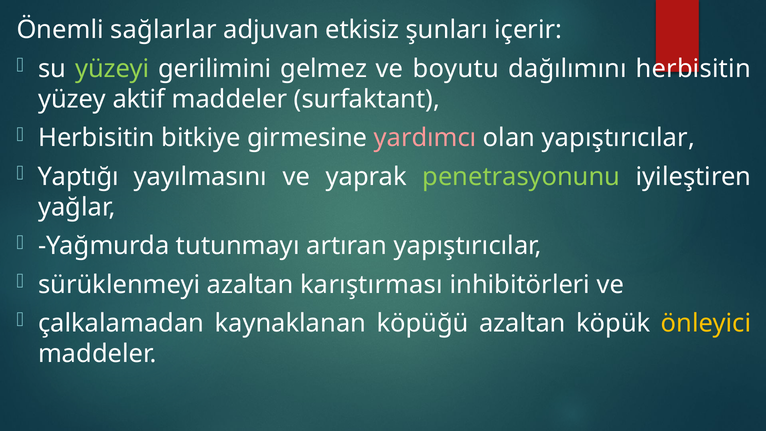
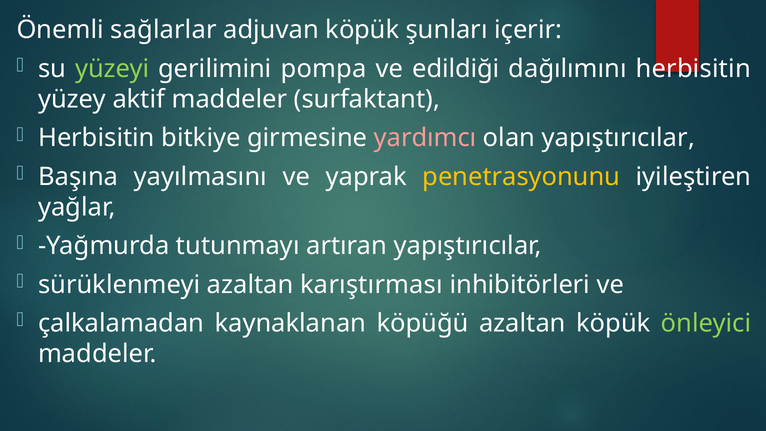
adjuvan etkisiz: etkisiz -> köpük (362, 30)
gelmez: gelmez -> pompa (324, 69)
boyutu: boyutu -> edildiği (456, 69)
Yaptığı: Yaptığı -> Başına (78, 177)
penetrasyonunu colour: light green -> yellow (521, 177)
önleyici colour: yellow -> light green (706, 323)
